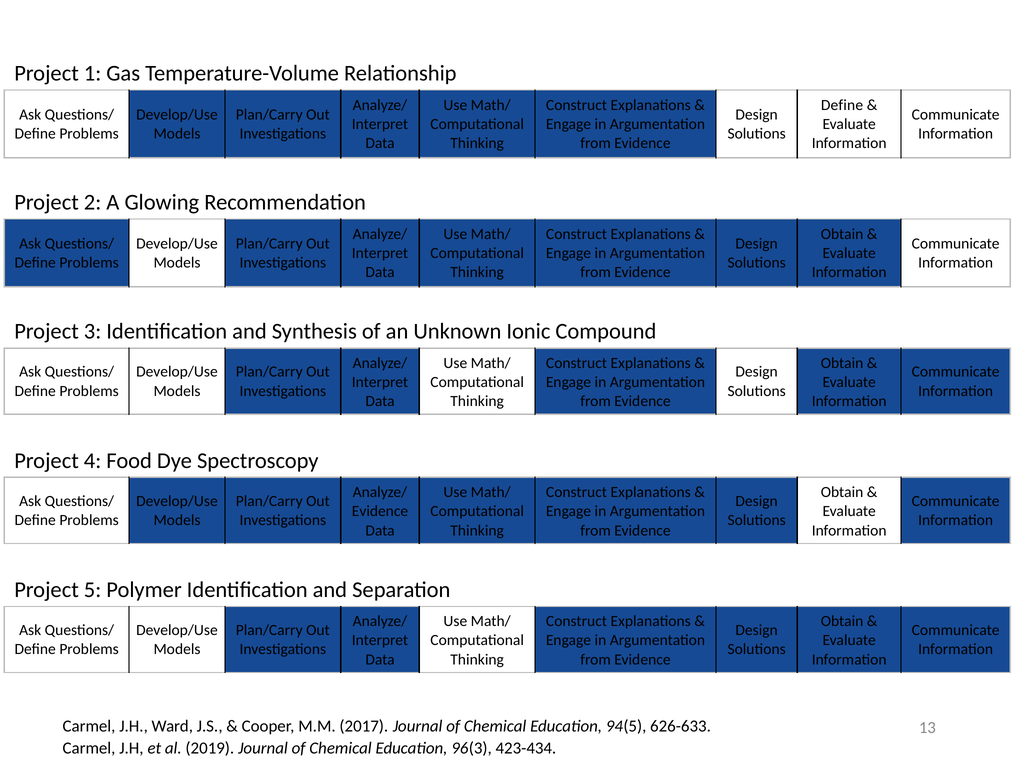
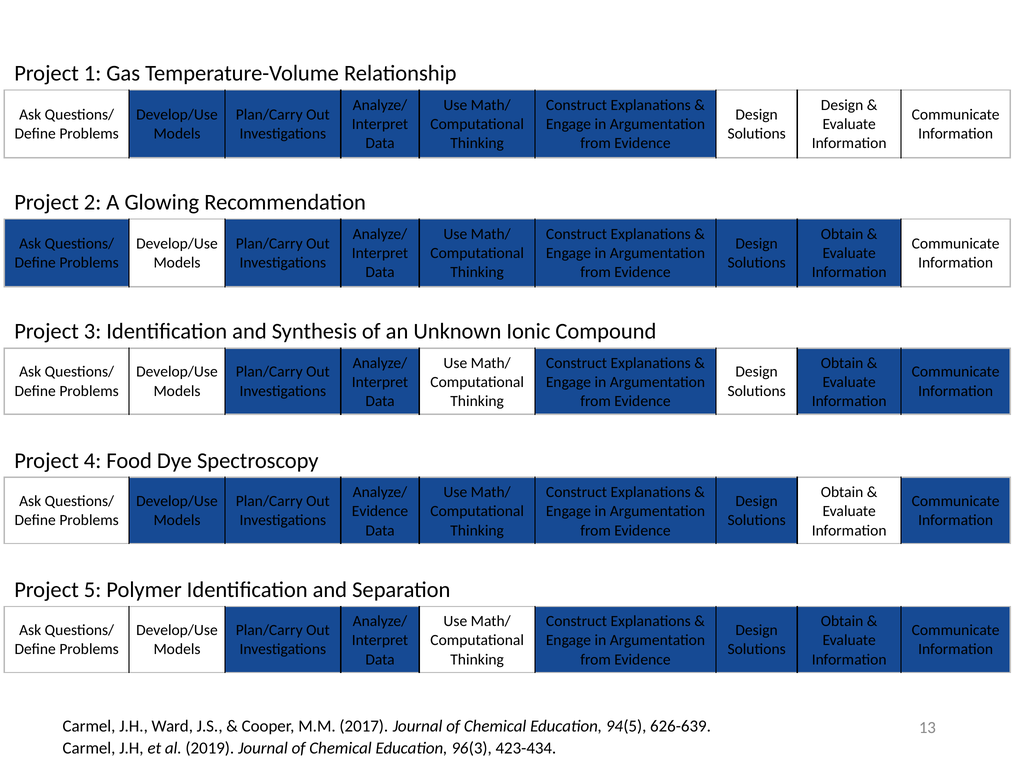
Define: Define -> Design (842, 105)
626-633: 626-633 -> 626-639 (681, 726)
